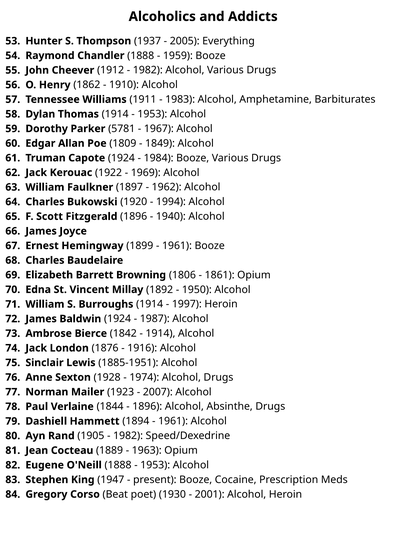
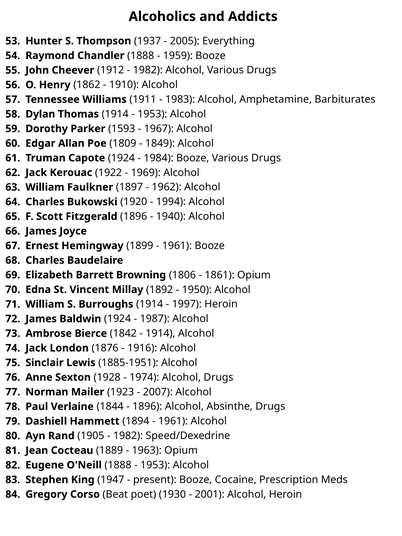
5781: 5781 -> 1593 (122, 129)
